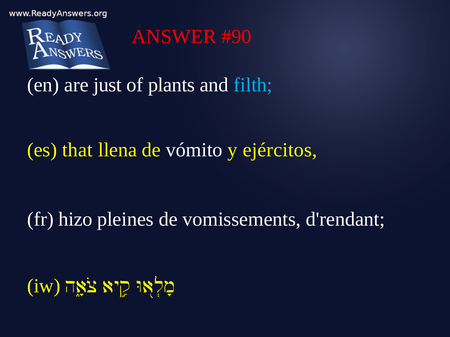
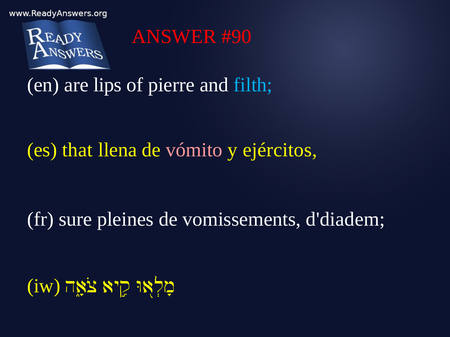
just: just -> lips (108, 85)
plants: plants -> pierre (171, 85)
vómito colour: white -> pink (194, 150)
hizo: hizo -> sure (75, 220)
d'rendant: d'rendant -> d'diadem (345, 220)
